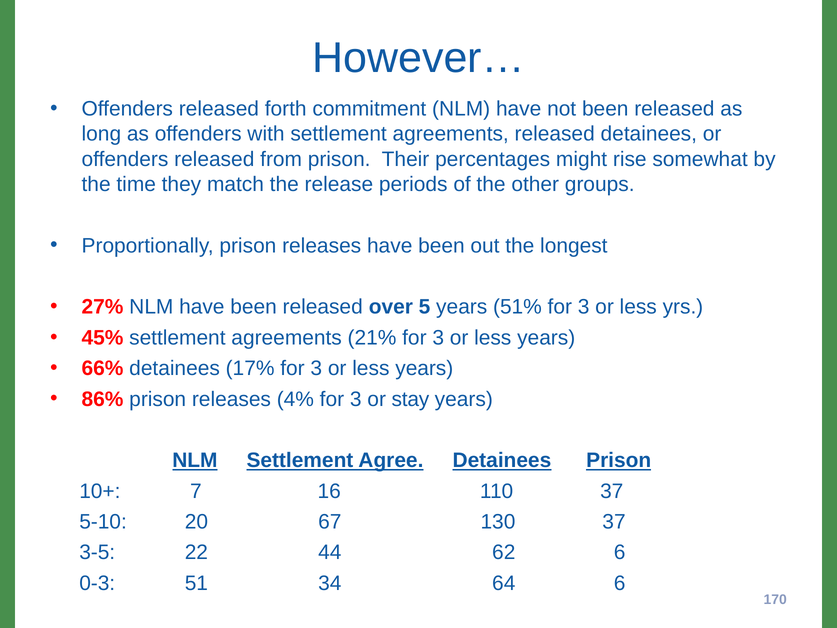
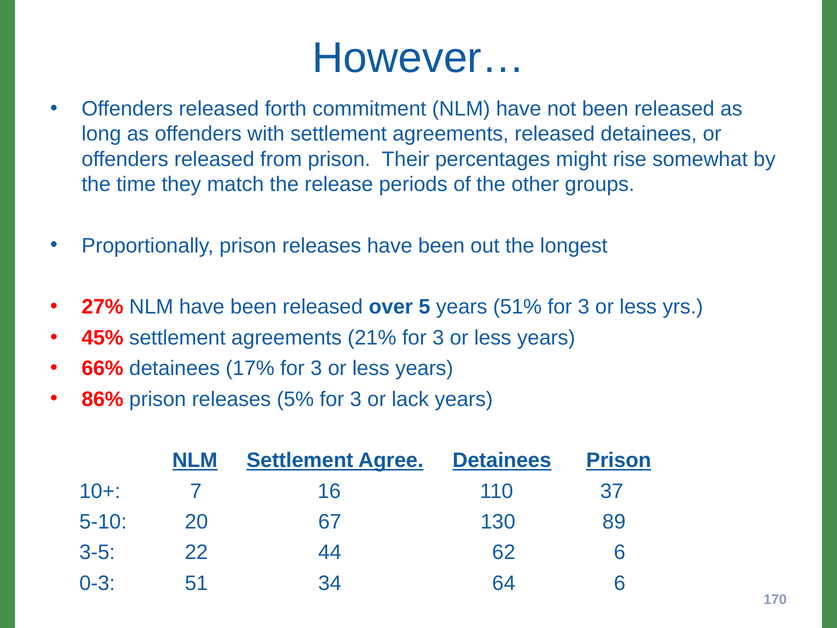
4%: 4% -> 5% (295, 399)
stay: stay -> lack (410, 399)
130 37: 37 -> 89 (614, 522)
